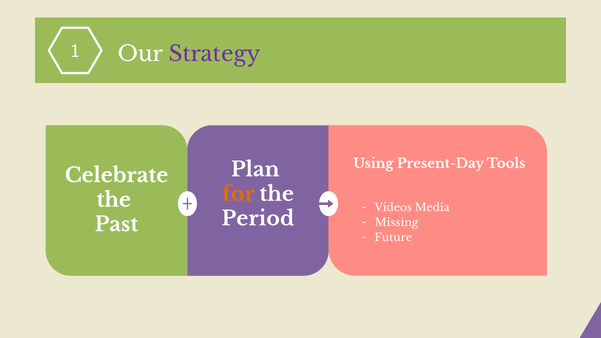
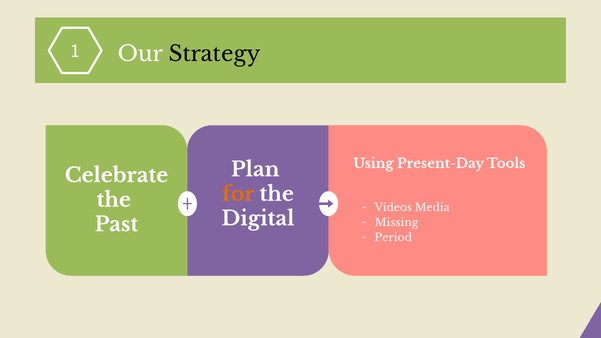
Strategy colour: purple -> black (214, 54)
Period: Period -> Digital (258, 219)
Future: Future -> Period (393, 238)
